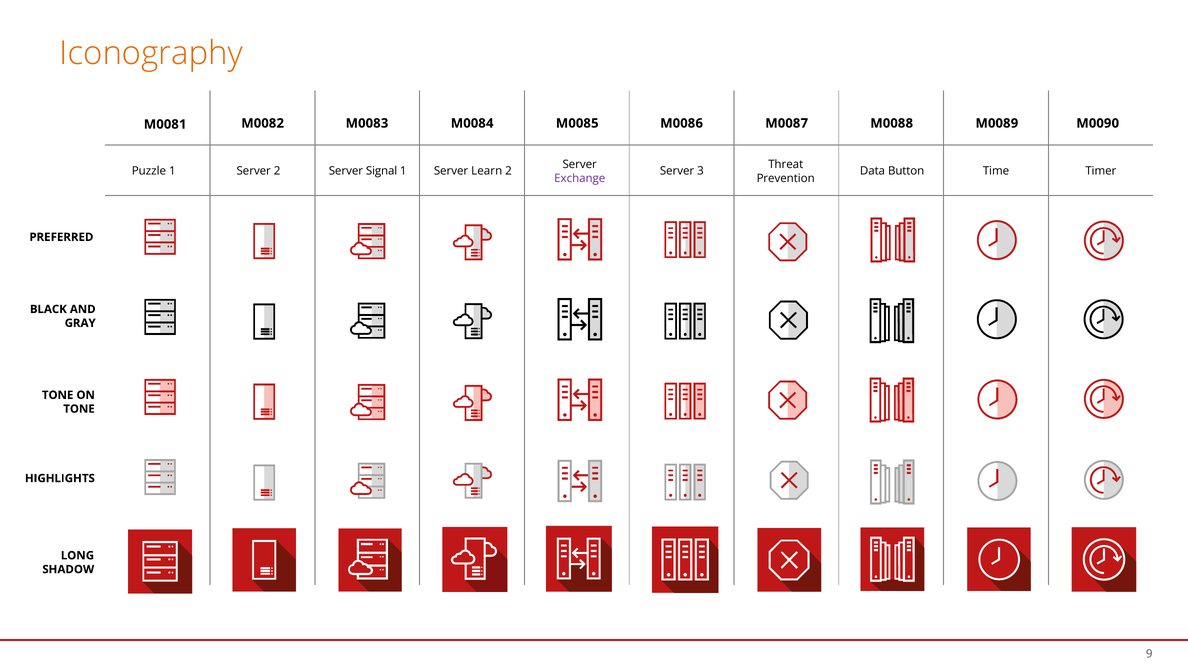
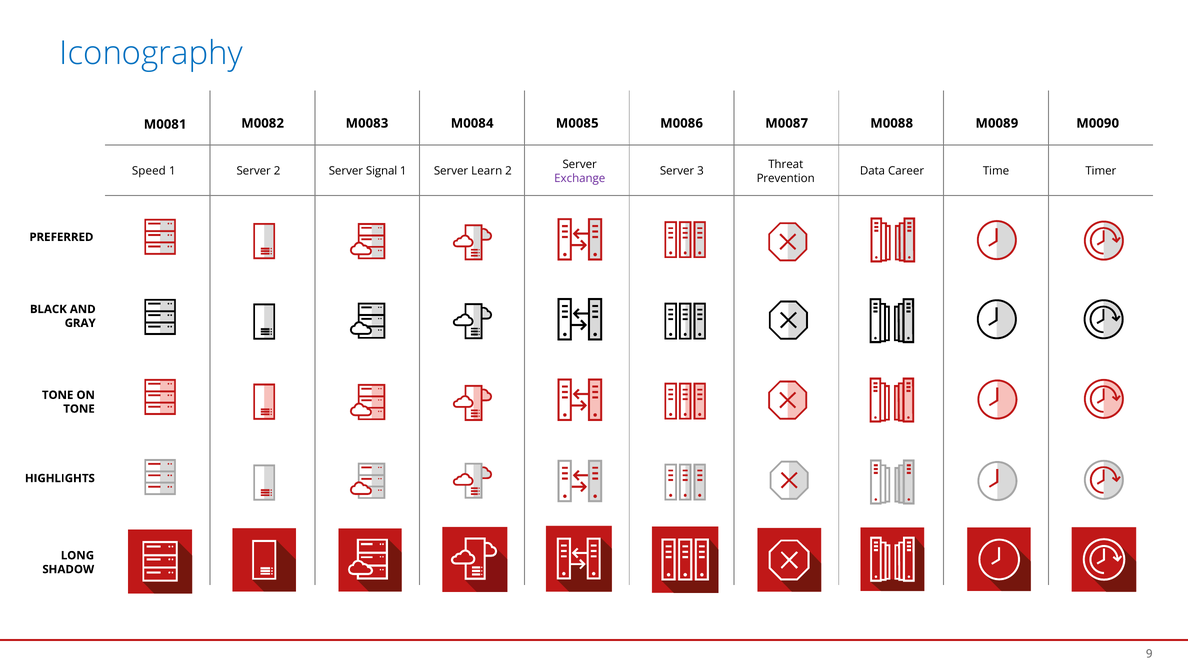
Iconography colour: orange -> blue (151, 53)
Puzzle: Puzzle -> Speed (149, 171)
Button: Button -> Career (906, 171)
